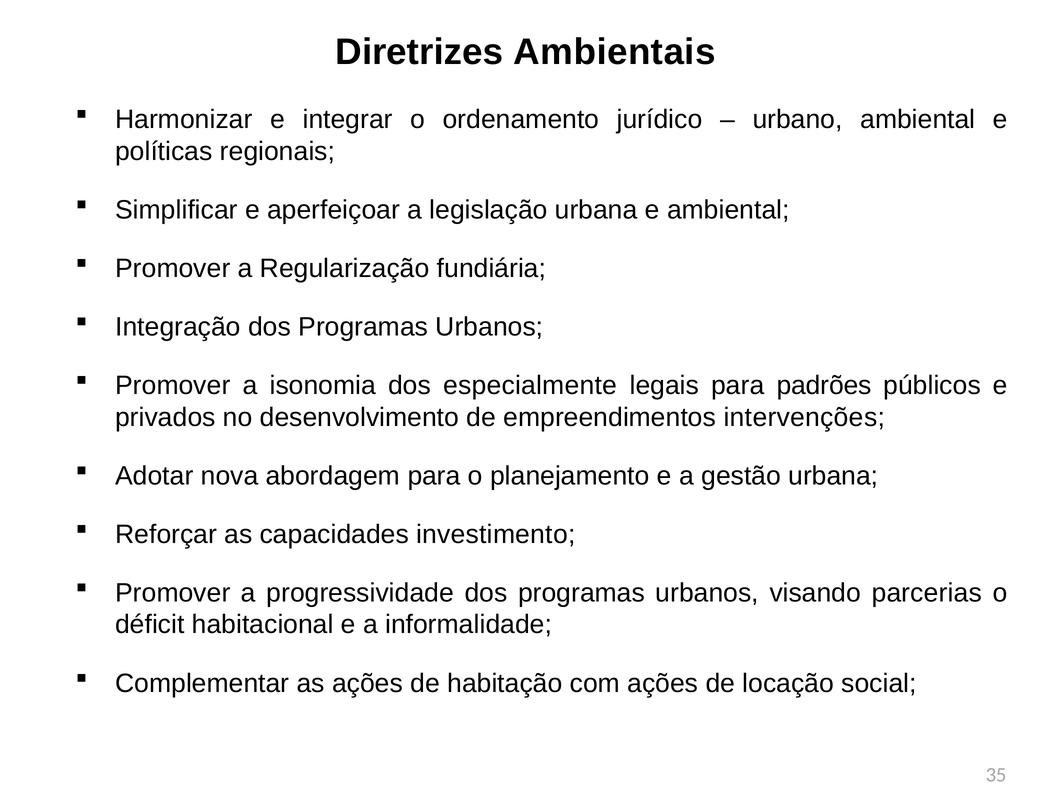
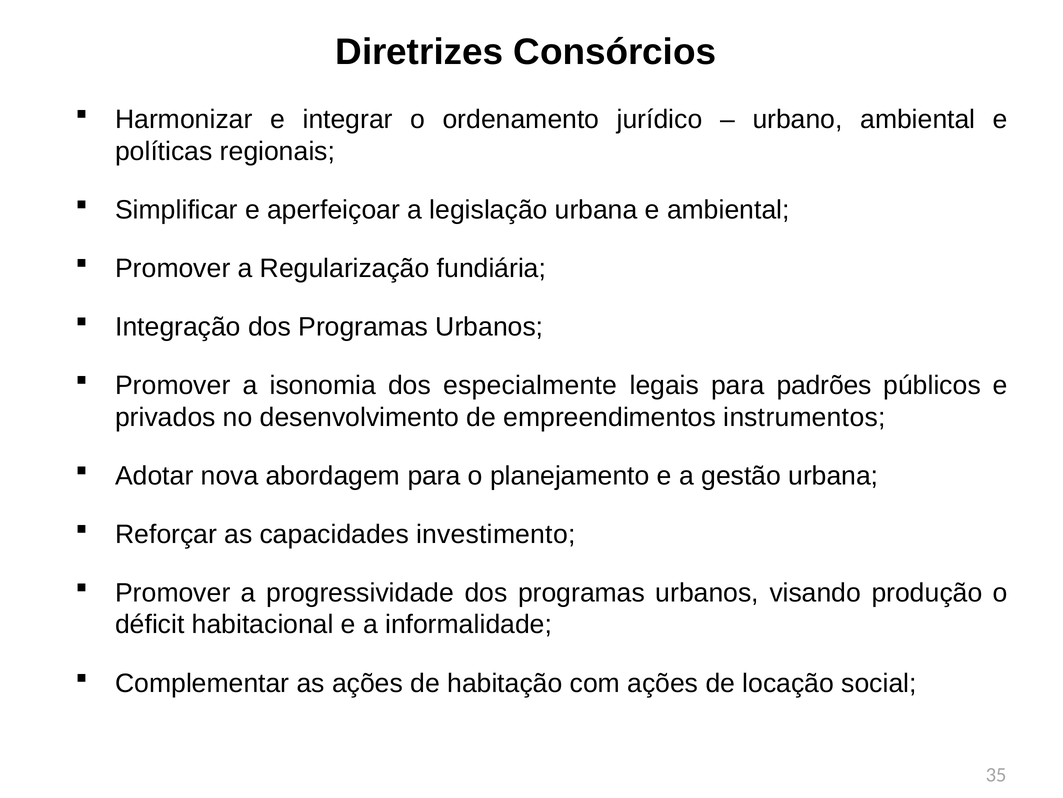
Ambientais: Ambientais -> Consórcios (615, 52)
intervenções: intervenções -> instrumentos (804, 417)
parcerias: parcerias -> produção (927, 592)
